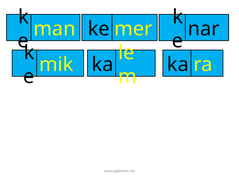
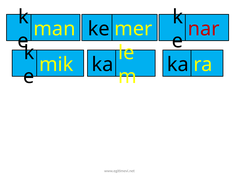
nar colour: black -> red (204, 29)
